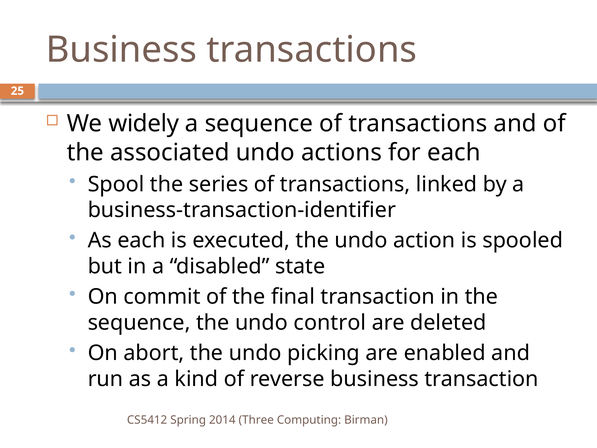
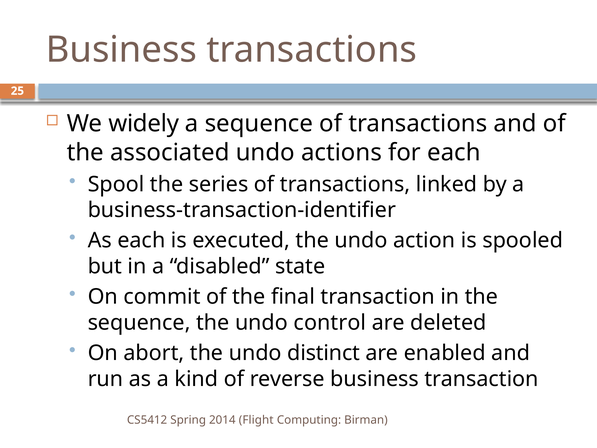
picking: picking -> distinct (324, 353)
Three: Three -> Flight (256, 420)
